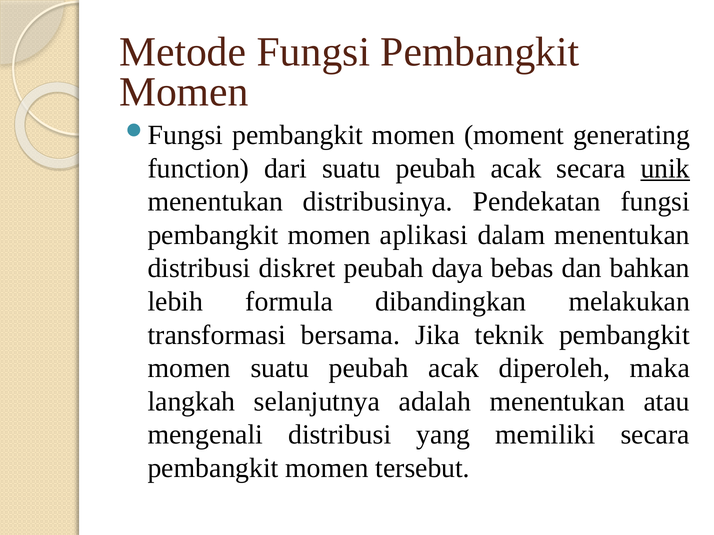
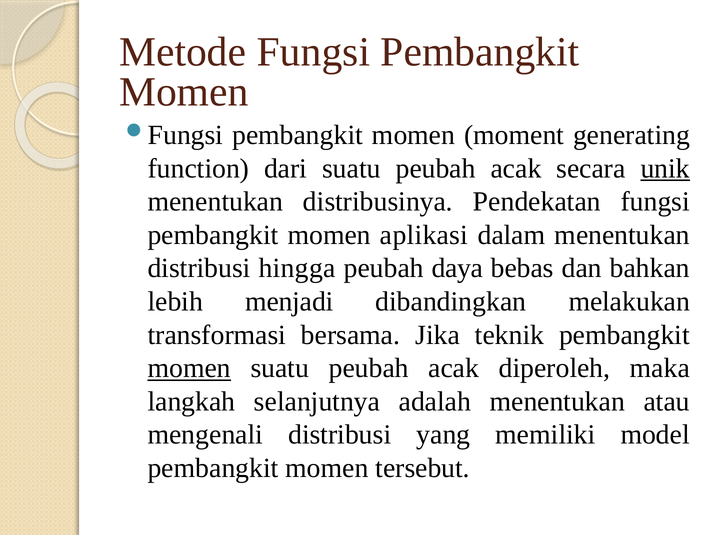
diskret: diskret -> hingga (297, 269)
formula: formula -> menjadi (289, 302)
momen underline: none -> present (189, 369)
memiliki secara: secara -> model (655, 435)
